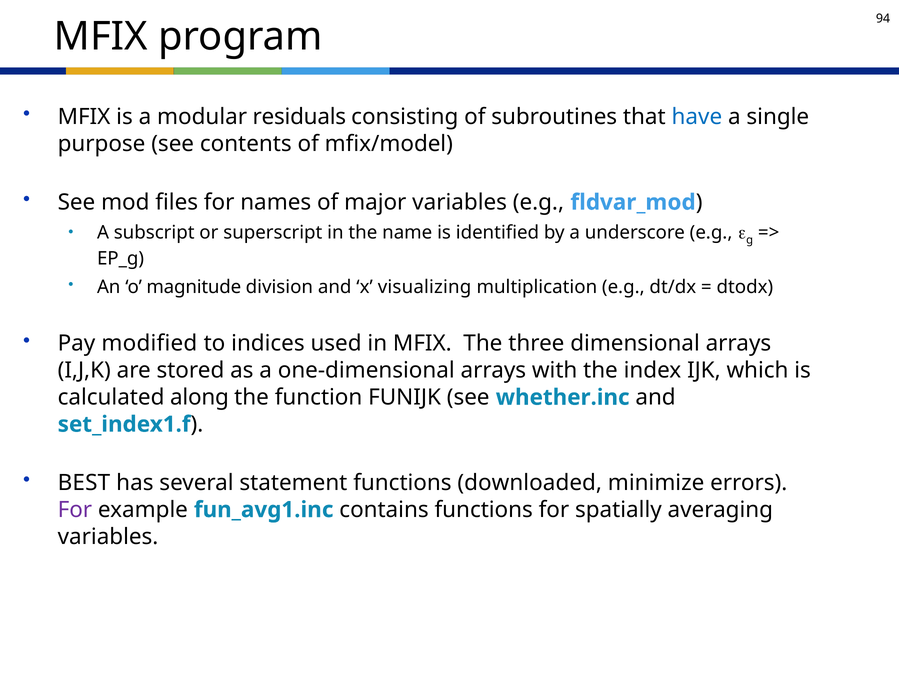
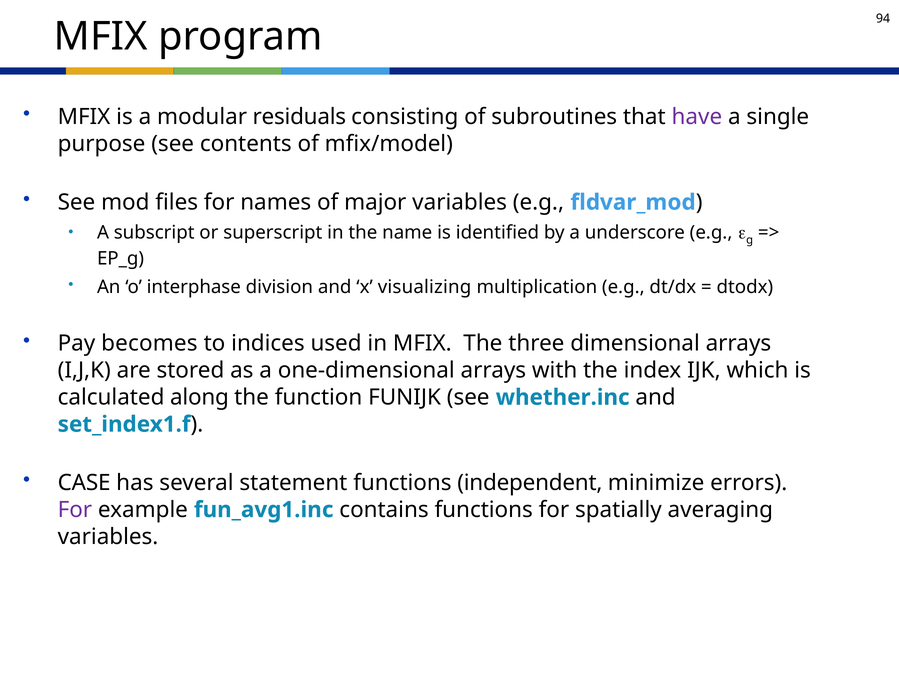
have colour: blue -> purple (697, 117)
magnitude: magnitude -> interphase (194, 287)
modified: modified -> becomes (149, 344)
BEST: BEST -> CASE (84, 483)
downloaded: downloaded -> independent (530, 483)
